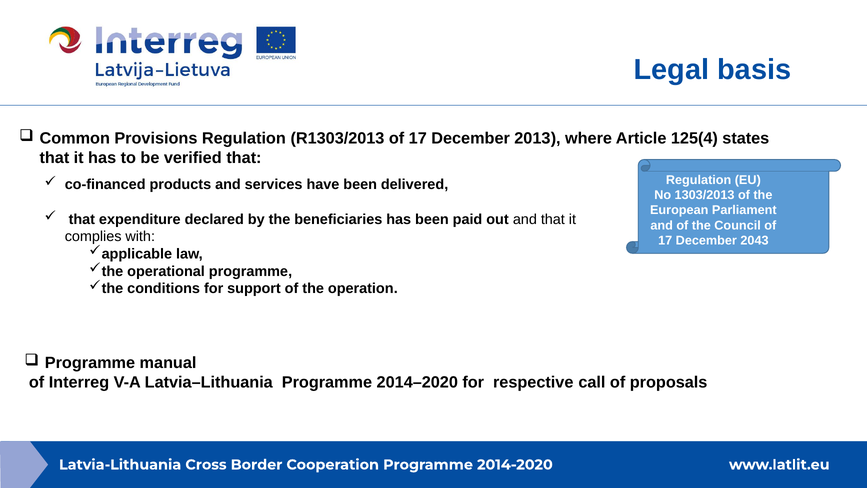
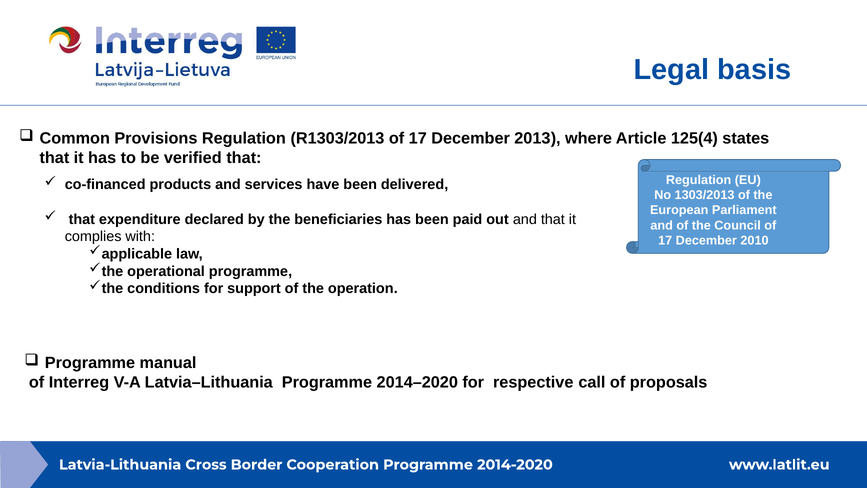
2043: 2043 -> 2010 (755, 240)
